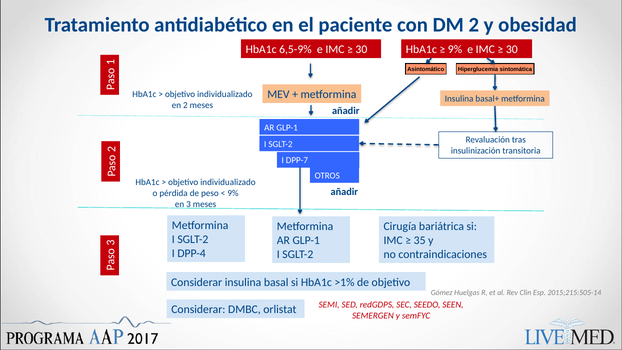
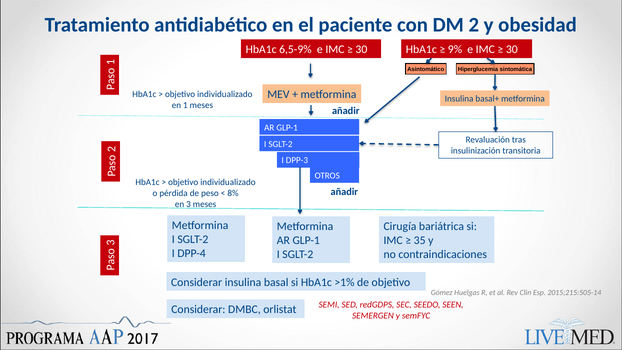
en 2: 2 -> 1 (185, 105)
DPP-7: DPP-7 -> DPP-3 (297, 160)
9%: 9% -> 8% (233, 193)
